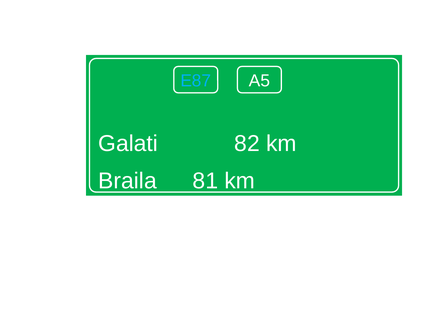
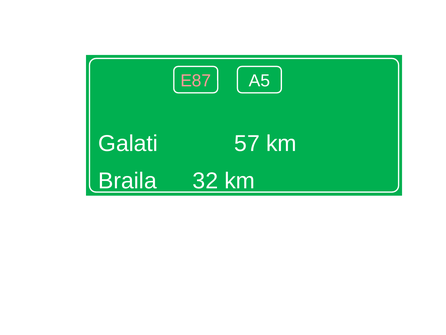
E87 colour: light blue -> pink (196, 81)
82: 82 -> 57 (247, 143)
81: 81 -> 32 (205, 181)
